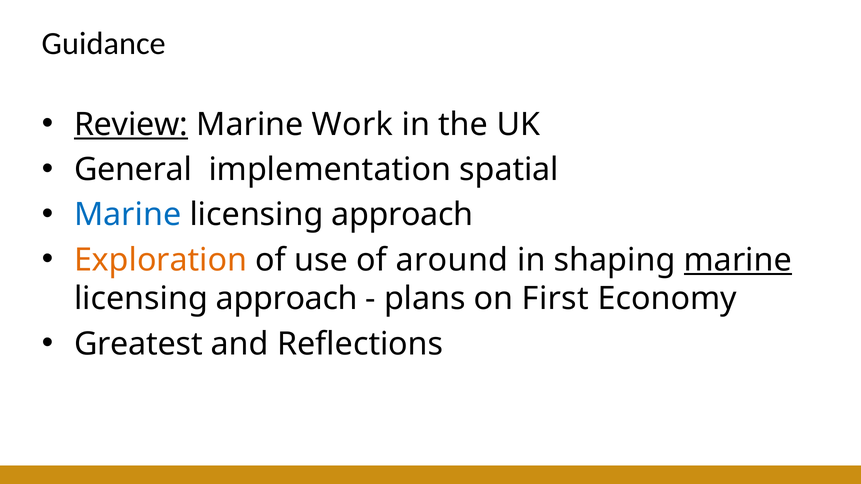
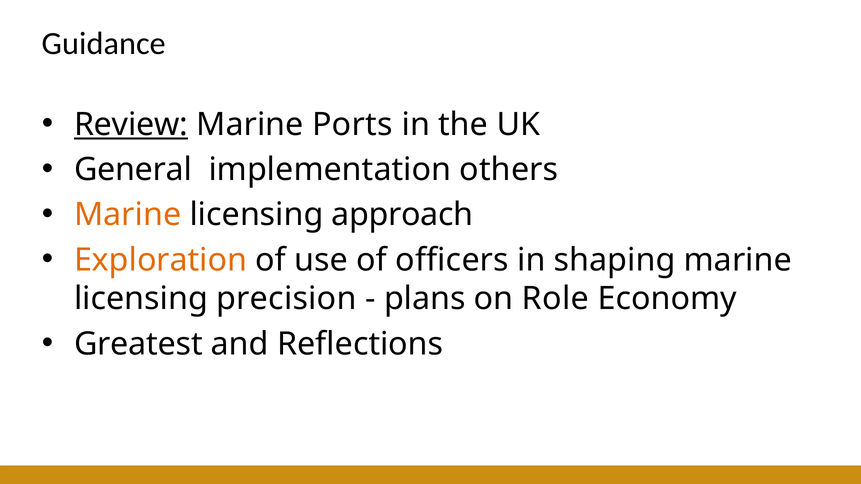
Work: Work -> Ports (352, 125)
spatial: spatial -> others (509, 170)
Marine colour: blue -> orange (128, 215)
around: around -> officers (452, 260)
marine underline: present -> none (738, 260)
approach: approach -> precision (286, 299)
First: First -> Role (555, 299)
